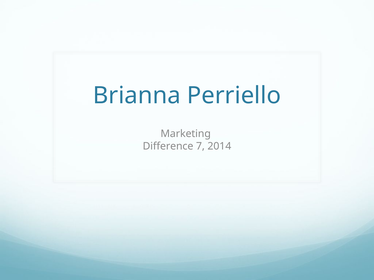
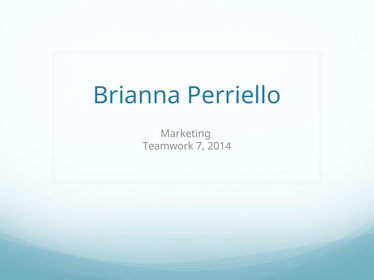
Difference: Difference -> Teamwork (168, 147)
